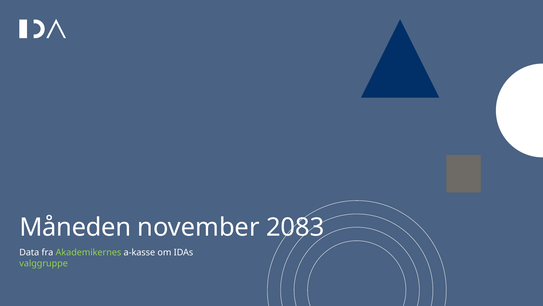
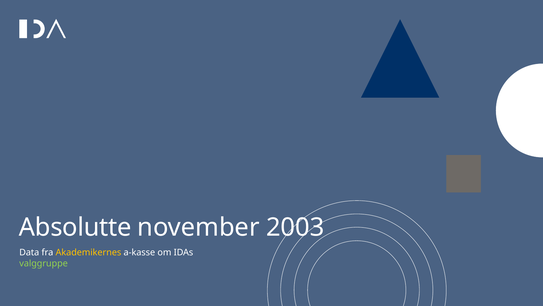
Måneden: Måneden -> Absolutte (75, 227)
2083: 2083 -> 2003 (295, 227)
Akademikernes colour: light green -> yellow (88, 252)
